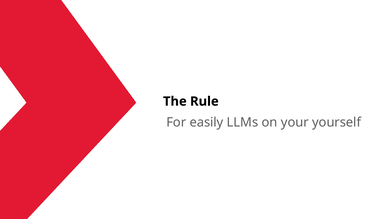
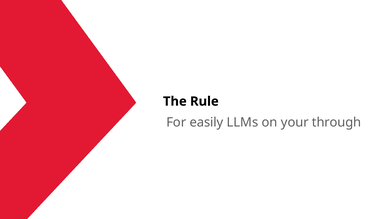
yourself: yourself -> through (337, 123)
